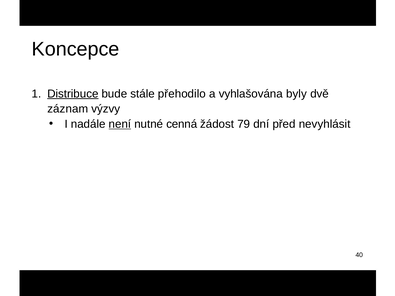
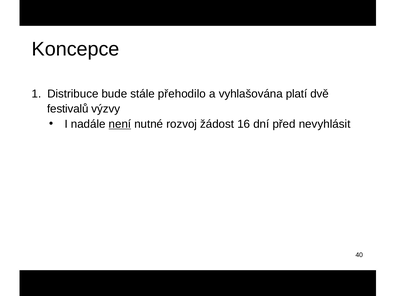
Distribuce underline: present -> none (73, 94)
byly: byly -> platí (297, 94)
záznam: záznam -> festivalů (68, 109)
cenná: cenná -> rozvoj (182, 124)
79: 79 -> 16 (244, 124)
